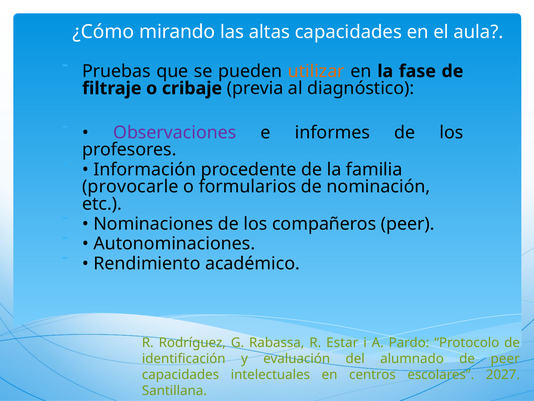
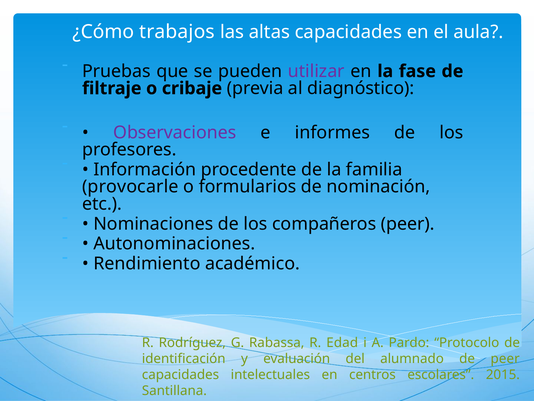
mirando: mirando -> trabajos (177, 32)
utilizar colour: orange -> purple (316, 71)
Estar: Estar -> Edad (342, 342)
2027: 2027 -> 2015 (503, 374)
